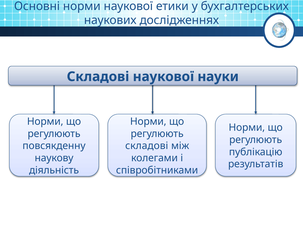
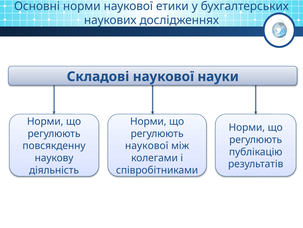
складові: складові -> наукової (147, 145)
